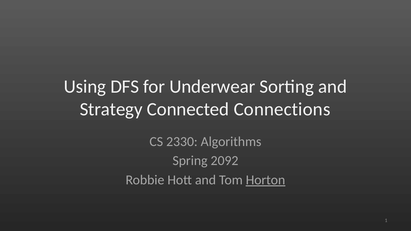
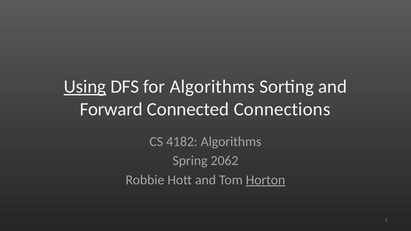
Using underline: none -> present (85, 87)
for Underwear: Underwear -> Algorithms (212, 87)
Strategy: Strategy -> Forward (111, 109)
2330: 2330 -> 4182 (182, 142)
2092: 2092 -> 2062 (225, 161)
